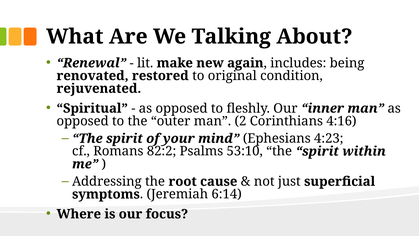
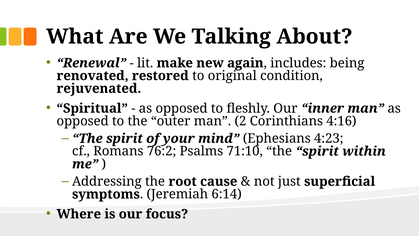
82:2: 82:2 -> 76:2 (162, 151)
53:10: 53:10 -> 71:10 (245, 151)
